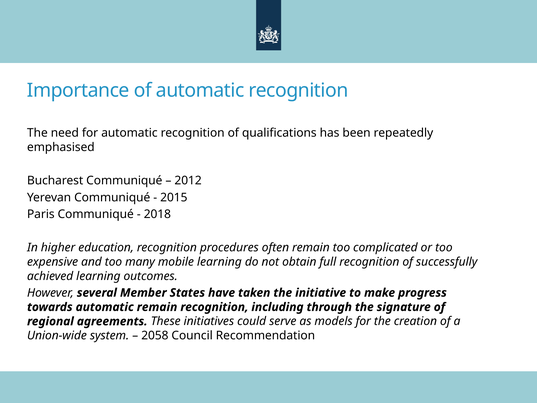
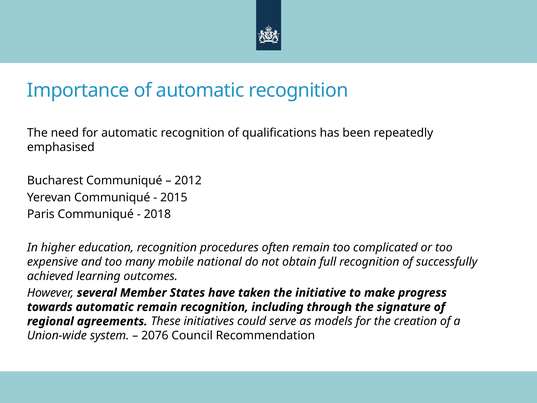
mobile learning: learning -> national (219, 262)
2058: 2058 -> 2076 (155, 335)
